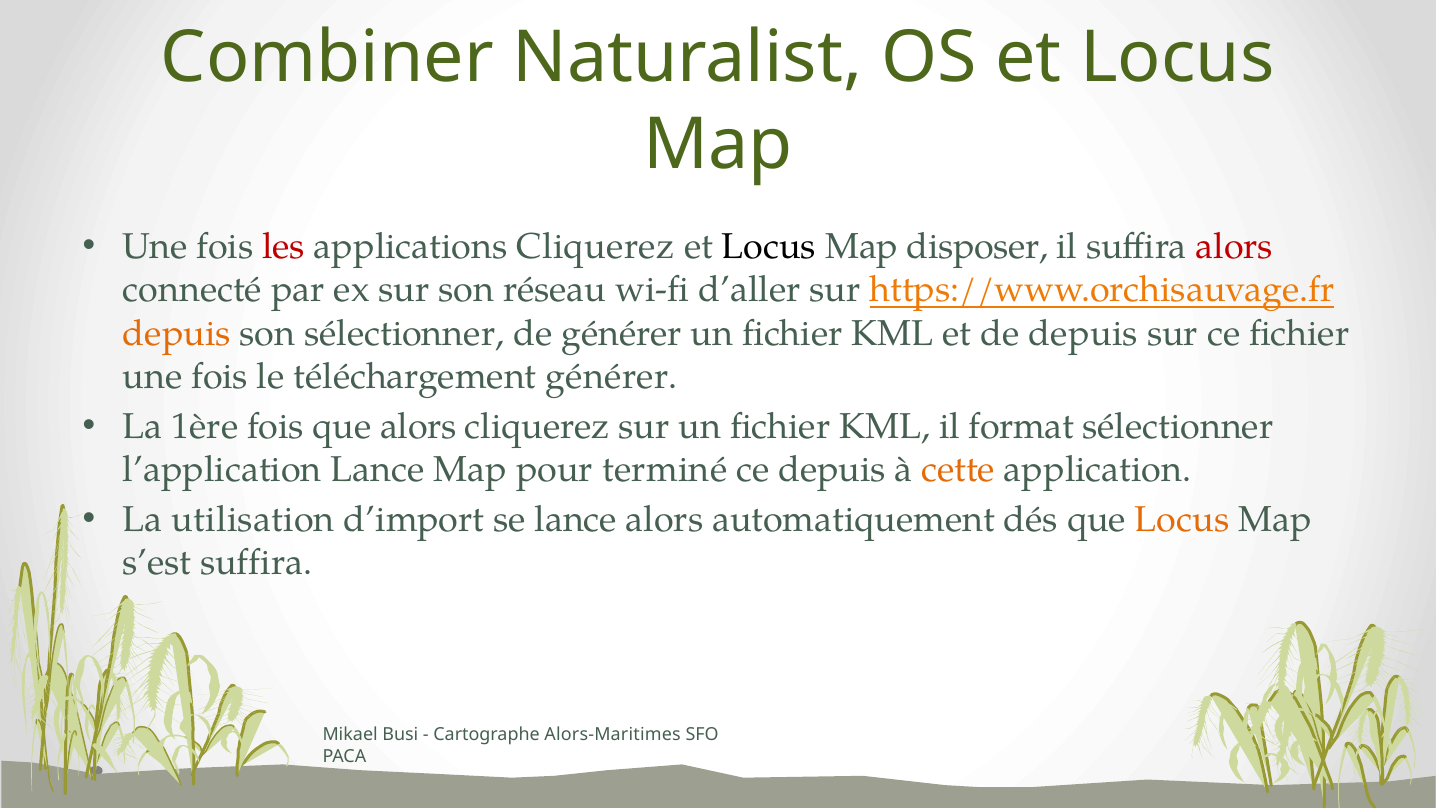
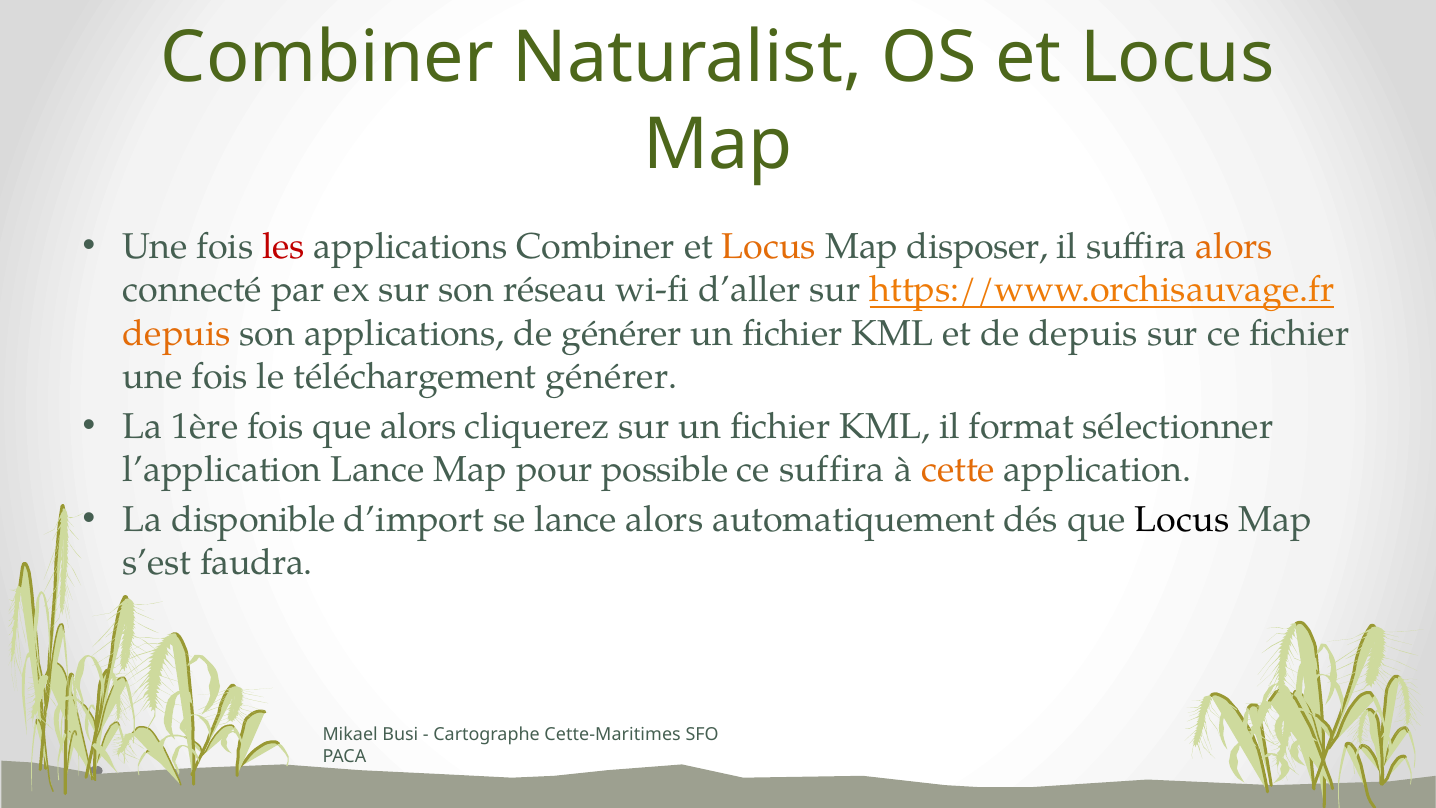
applications Cliquerez: Cliquerez -> Combiner (596, 247)
Locus colour: black -> orange (769, 247)
alors colour: red -> orange (1234, 247)
son sélectionner: sélectionner -> applications (404, 333)
terminé: terminé -> possible (665, 469)
ce depuis: depuis -> suffira (832, 469)
utilisation: utilisation -> disponible (254, 520)
Locus colour: orange -> black (1182, 520)
s’est suffira: suffira -> faudra (256, 563)
Alors-Maritimes: Alors-Maritimes -> Cette-Maritimes (613, 735)
